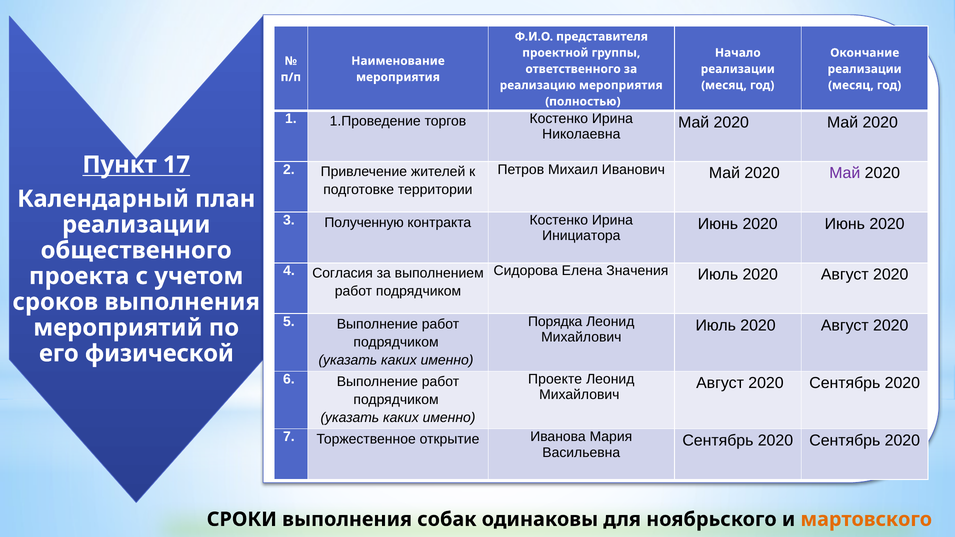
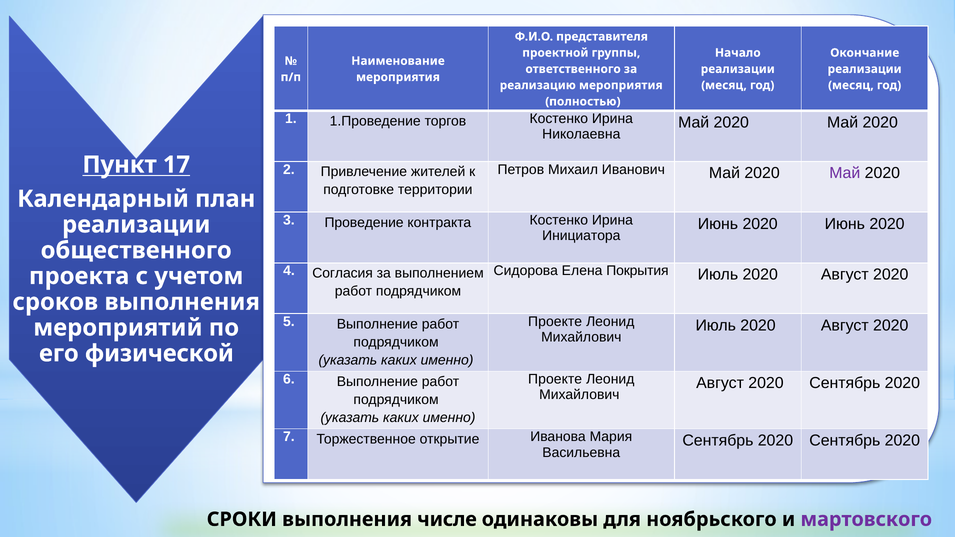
Полученную: Полученную -> Проведение (364, 223)
Значения: Значения -> Покрытия (637, 271)
Порядка: Порядка -> Проекте (555, 322)
собак: собак -> числе (447, 520)
мартовского colour: orange -> purple (866, 520)
